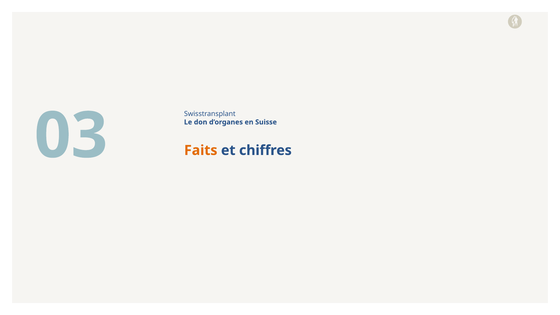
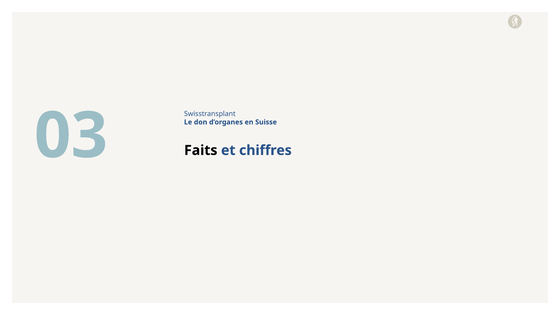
Faits colour: orange -> black (201, 150)
